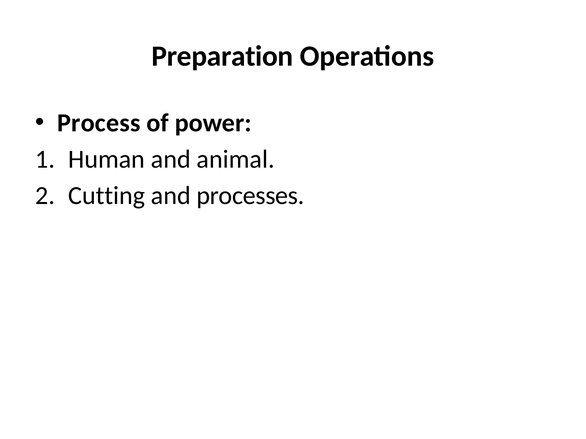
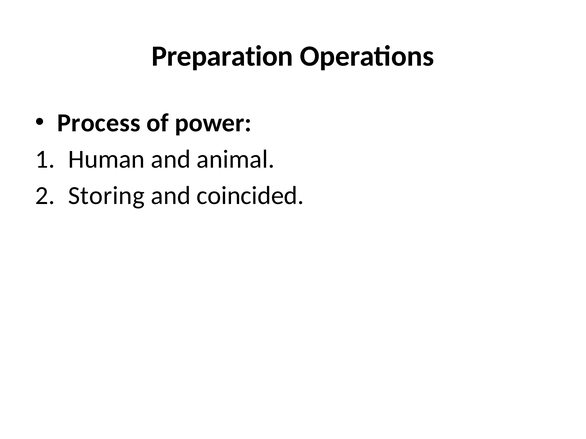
Cutting: Cutting -> Storing (106, 196)
processes: processes -> coincided (250, 196)
